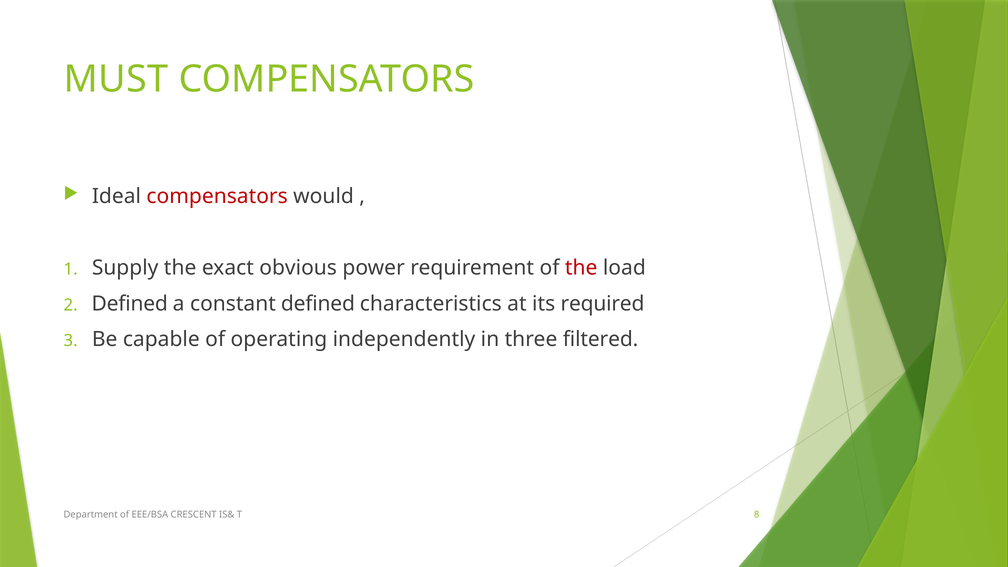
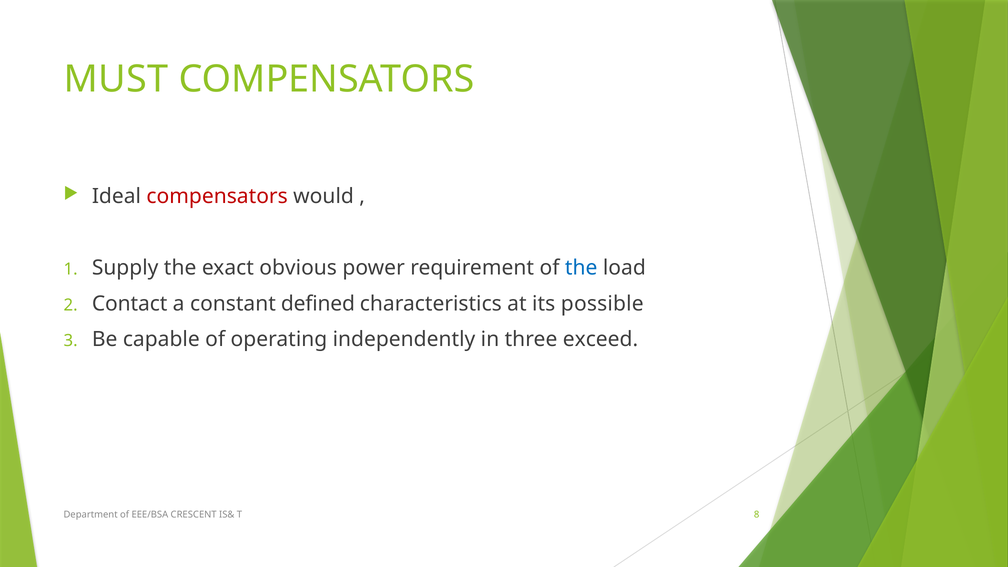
the colour: red -> blue (581, 268)
Defined: Defined -> Contact (130, 304)
required: required -> possible (602, 304)
filtered: filtered -> exceed (600, 340)
